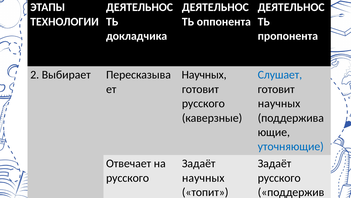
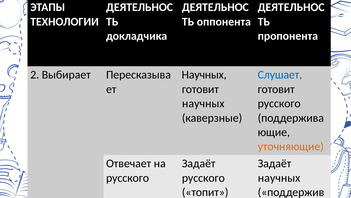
русского: русского -> научных (203, 103)
научных: научных -> русского (279, 103)
уточняющие colour: blue -> orange (291, 146)
научных: научных -> русского (203, 177)
русского: русского -> научных (279, 177)
